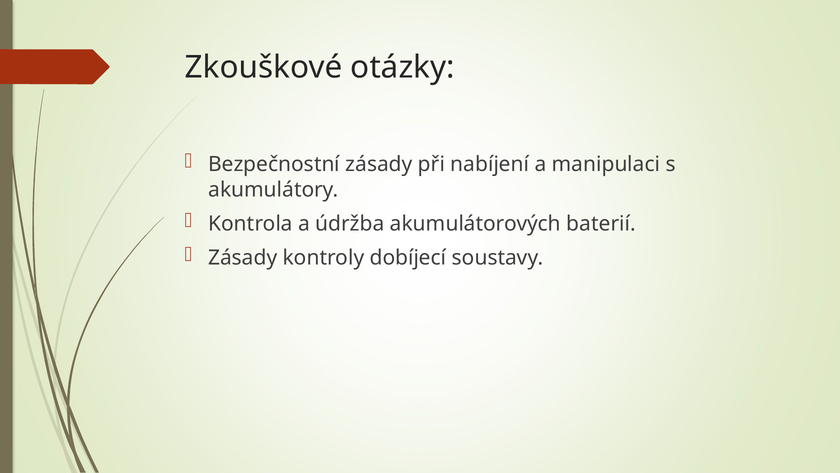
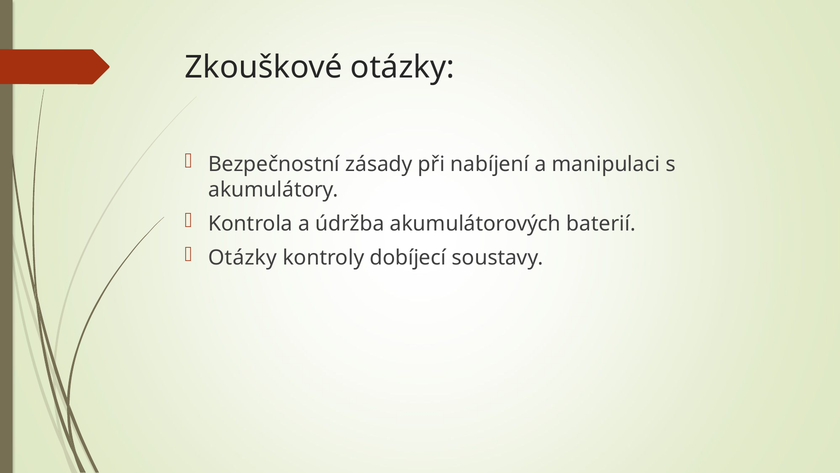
Zásady: Zásady -> Otázky (243, 257)
